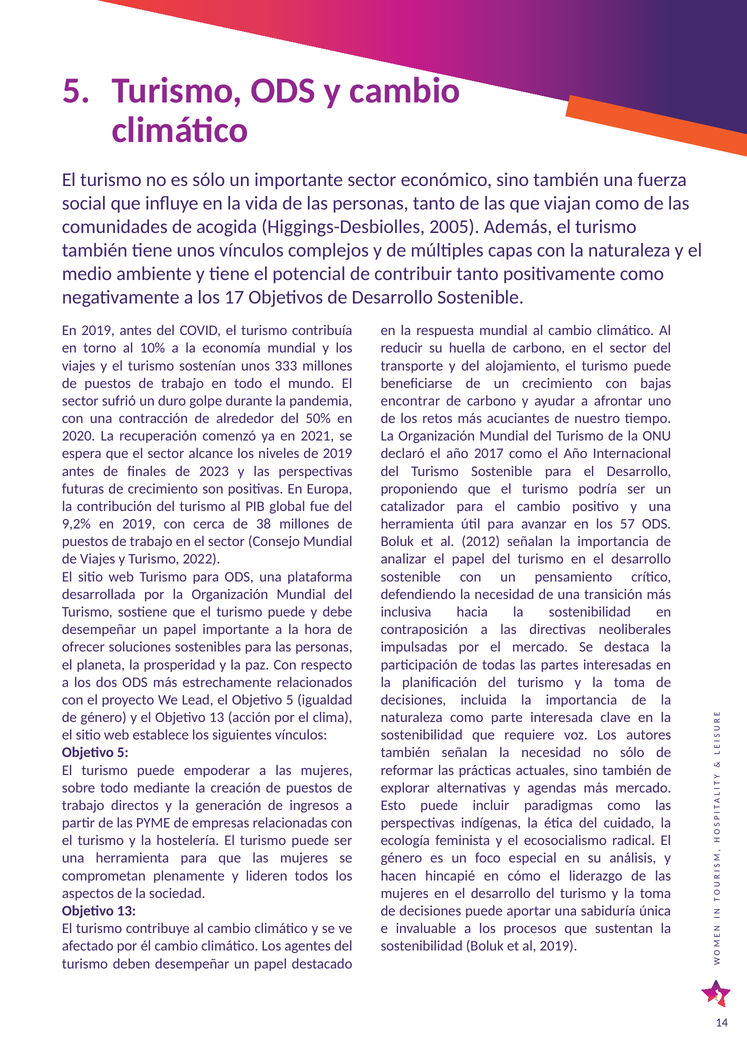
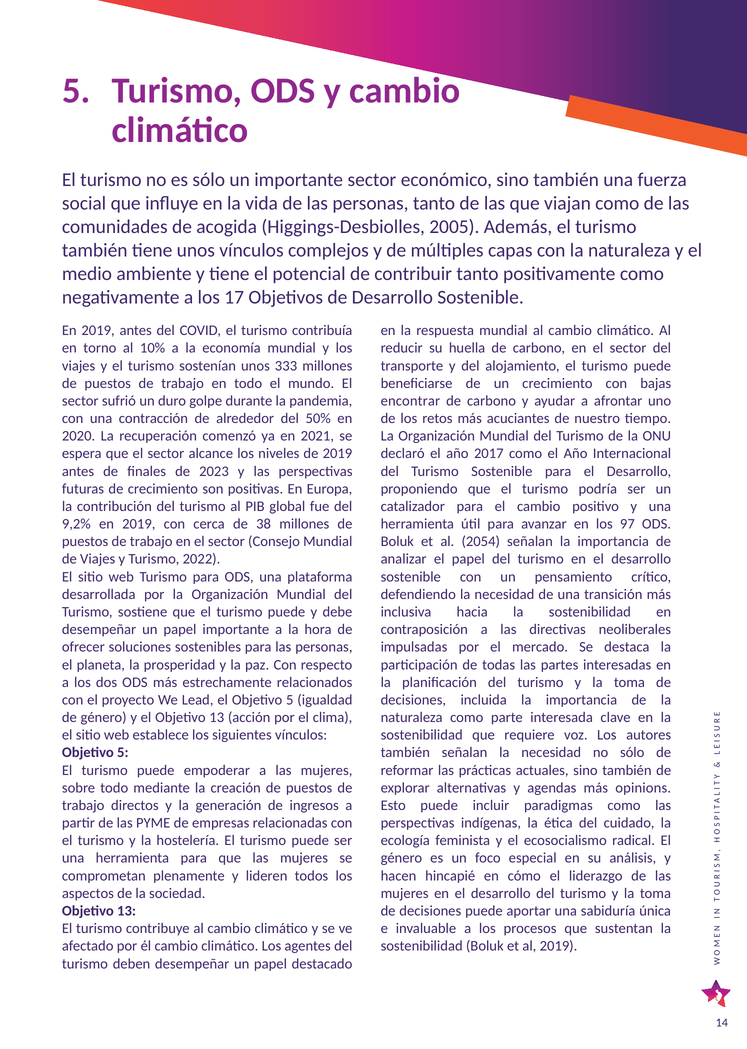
57: 57 -> 97 (627, 523)
2012: 2012 -> 2054 (481, 541)
más mercado: mercado -> opinions (643, 787)
